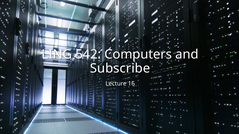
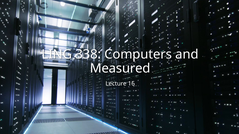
542: 542 -> 338 (88, 55)
Subscribe: Subscribe -> Measured (120, 68)
